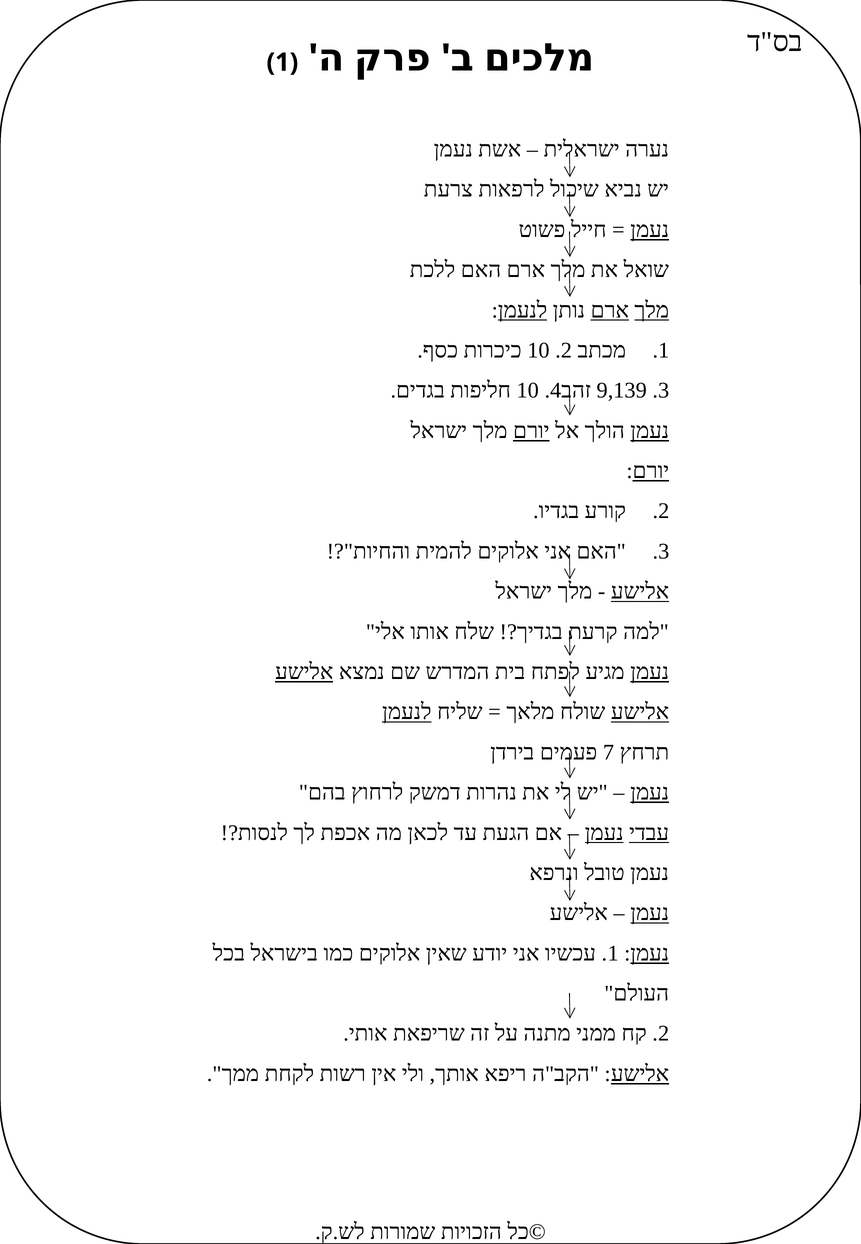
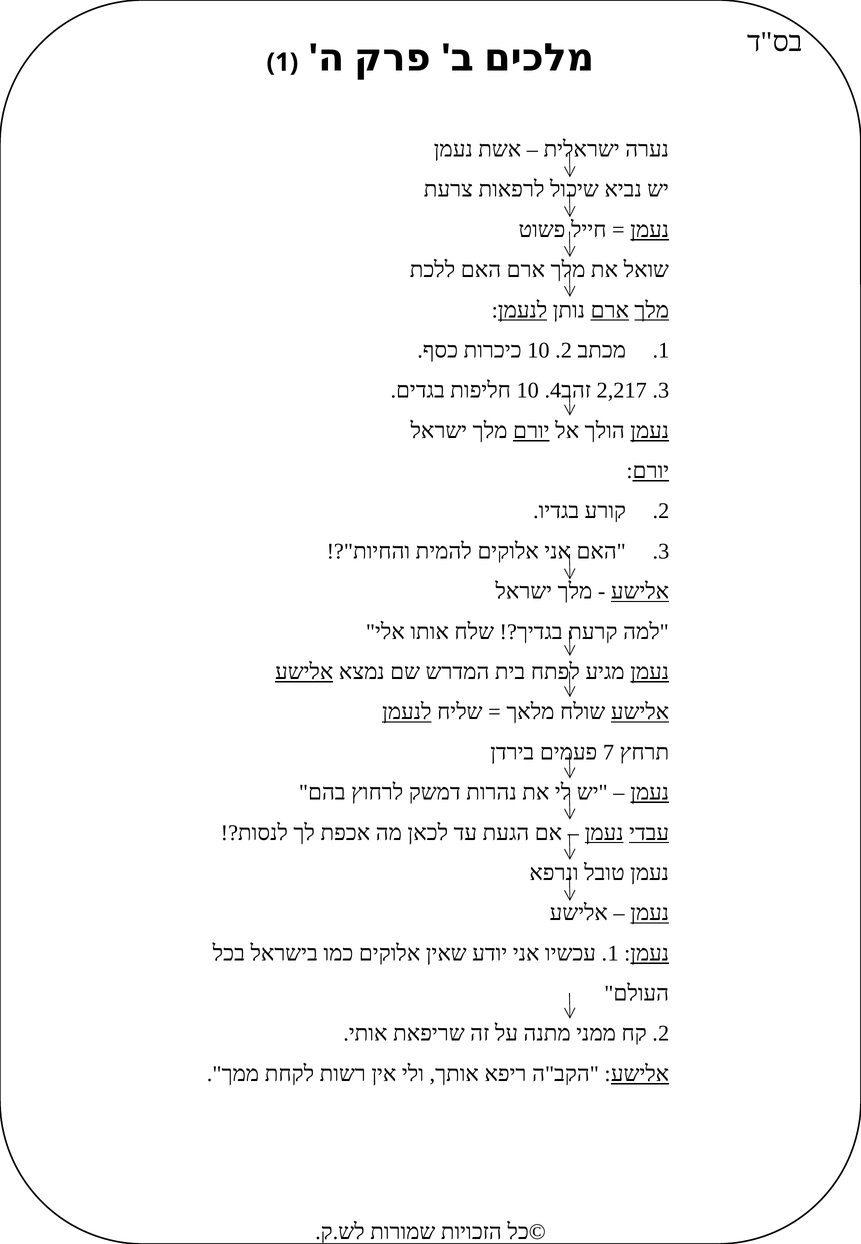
9,139: 9,139 -> 2,217 (622, 390)
